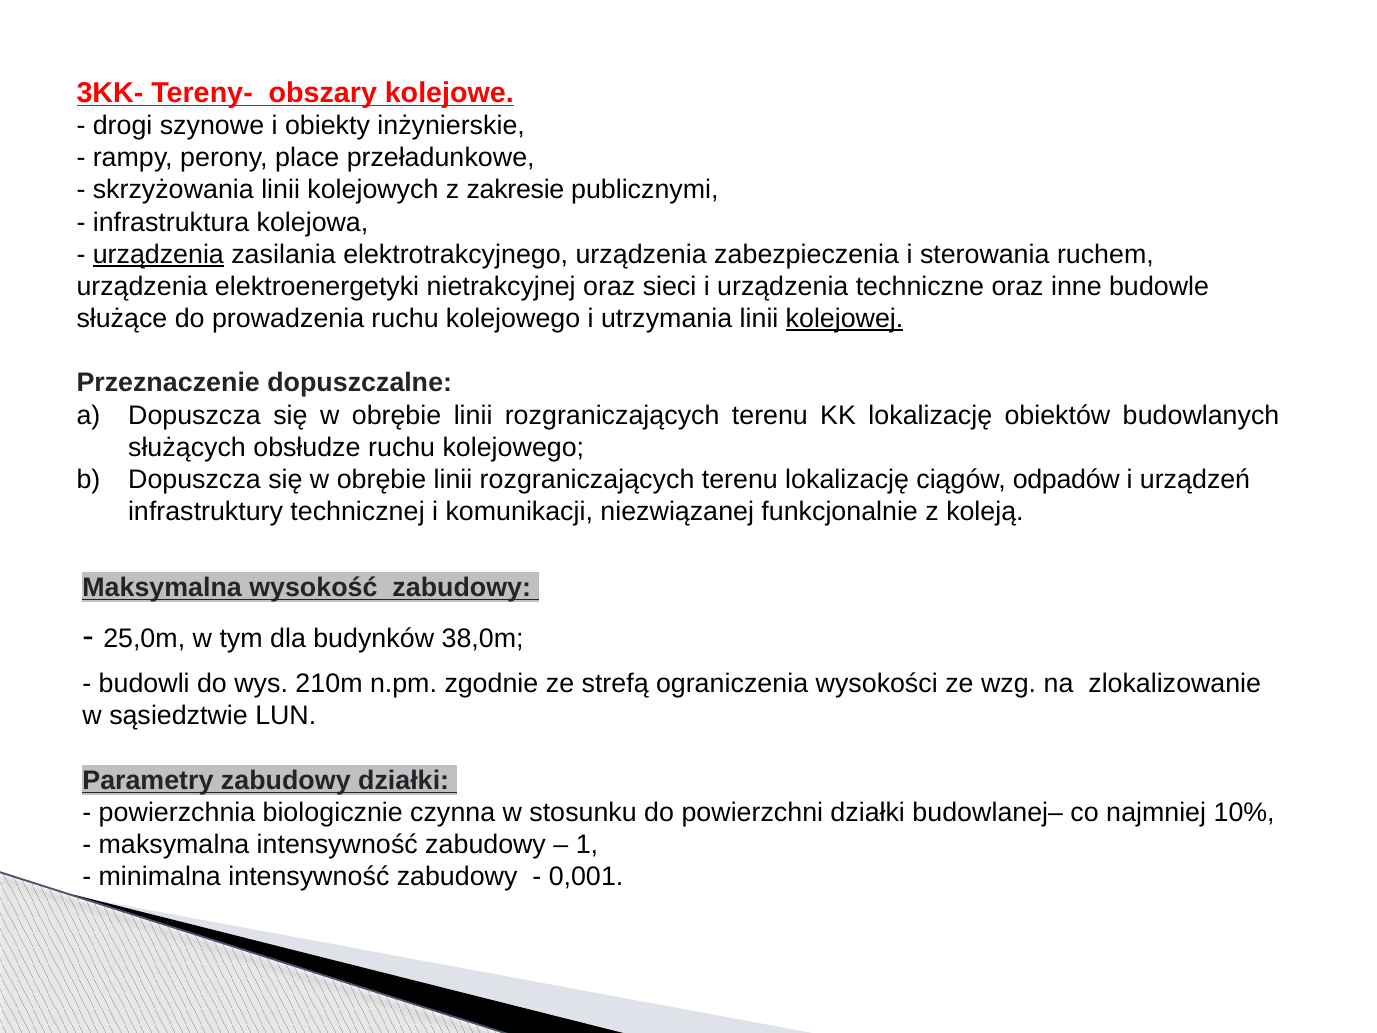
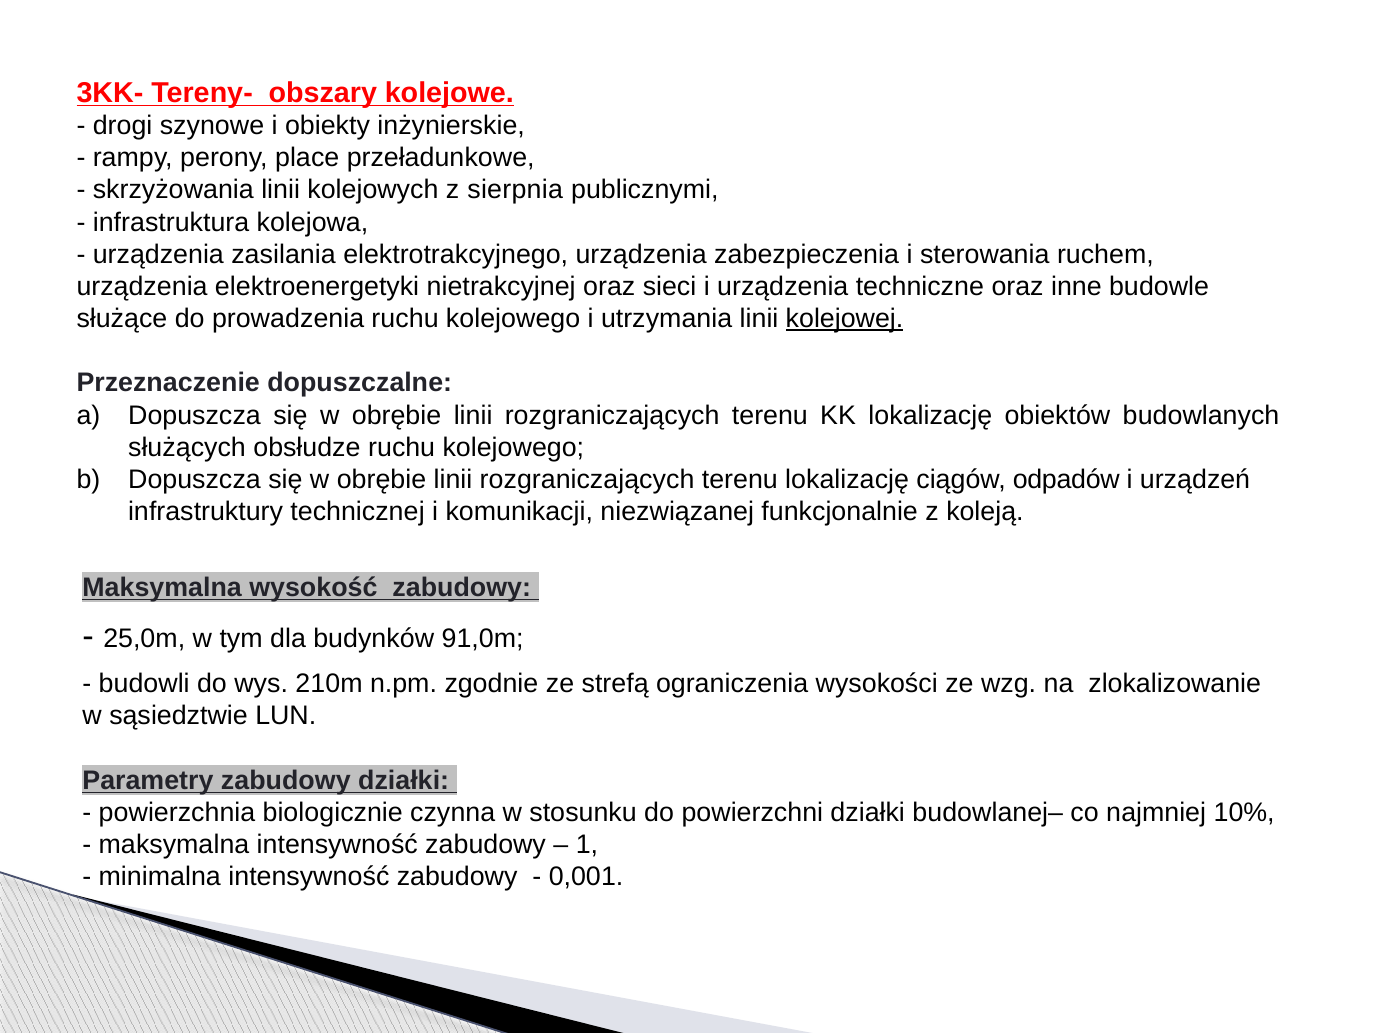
zakresie: zakresie -> sierpnia (515, 190)
urządzenia underline: present -> none (158, 254)
38,0m: 38,0m -> 91,0m (483, 639)
